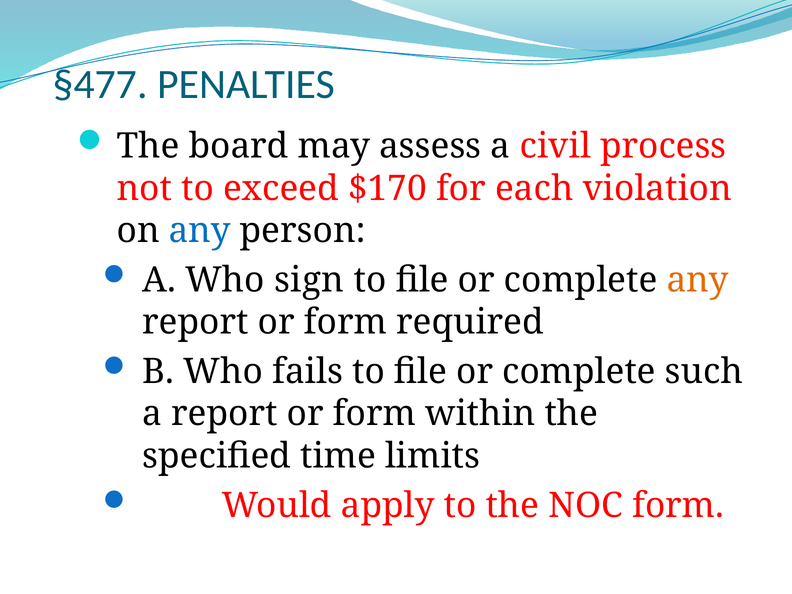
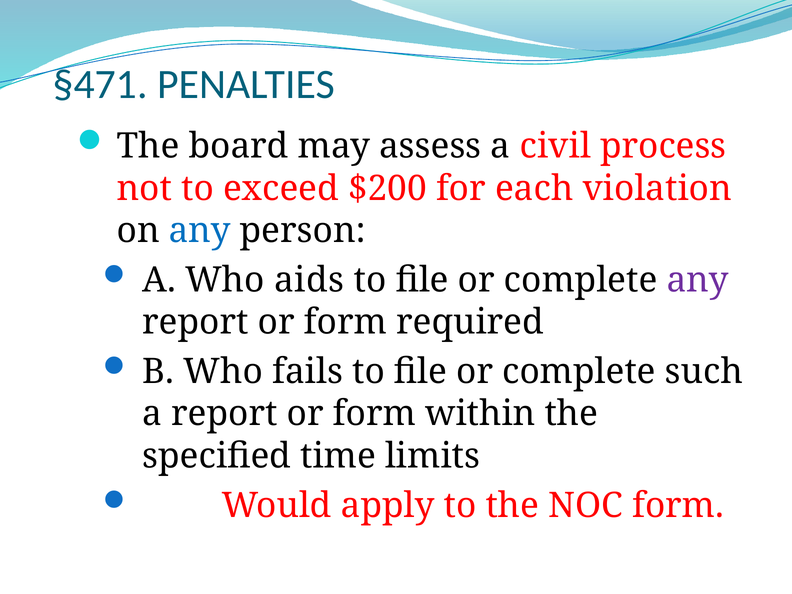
§477: §477 -> §471 (100, 85)
$170: $170 -> $200 (387, 189)
sign: sign -> aids (309, 280)
any colour: orange -> purple (698, 280)
